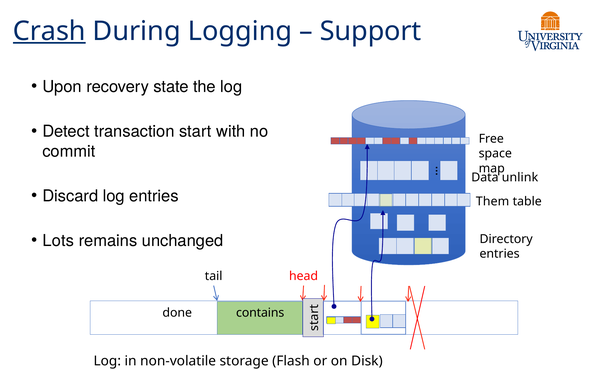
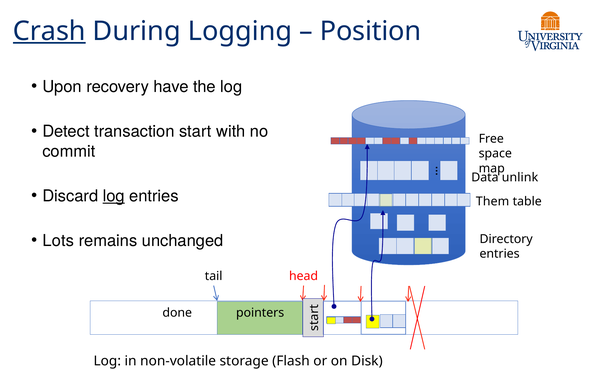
Support: Support -> Position (371, 31)
state: state -> have (171, 87)
log underline: none -> present (114, 196)
contains: contains -> pointers (260, 313)
